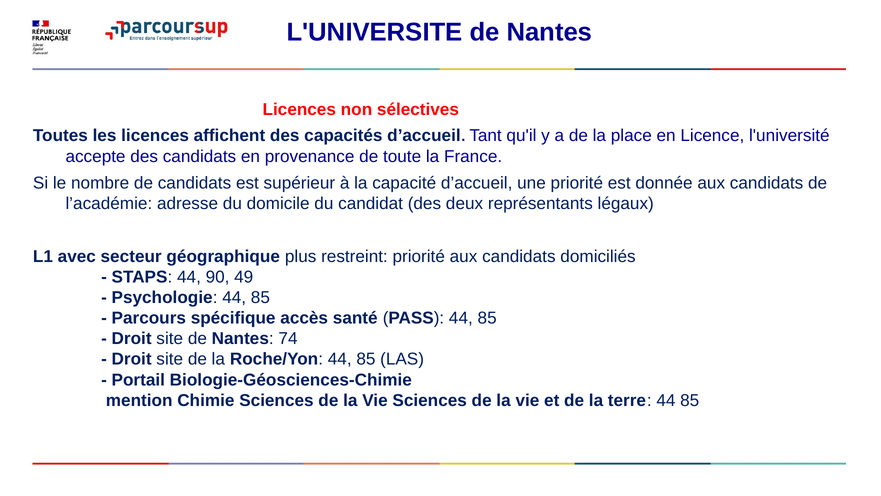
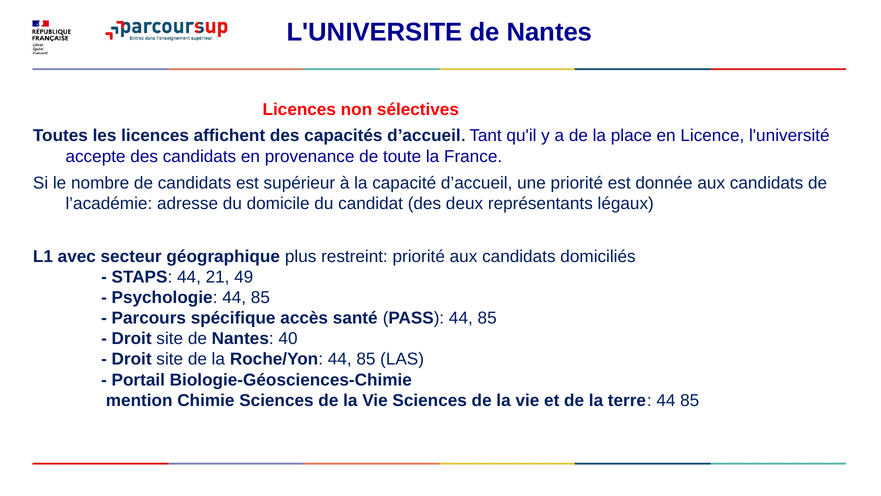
90: 90 -> 21 (218, 277)
74: 74 -> 40 (288, 338)
